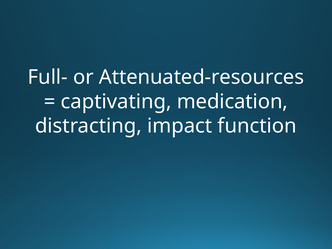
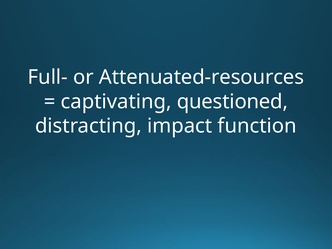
medication: medication -> questioned (232, 102)
